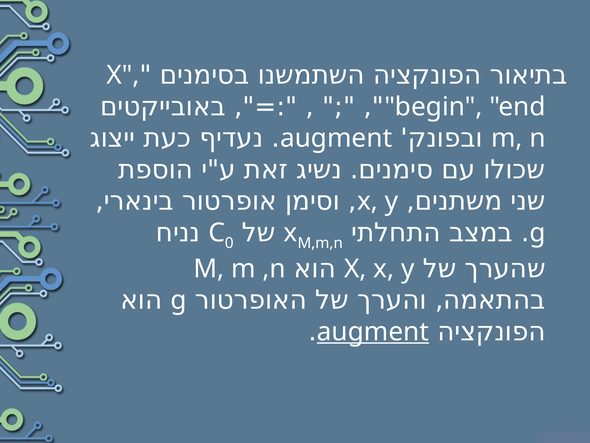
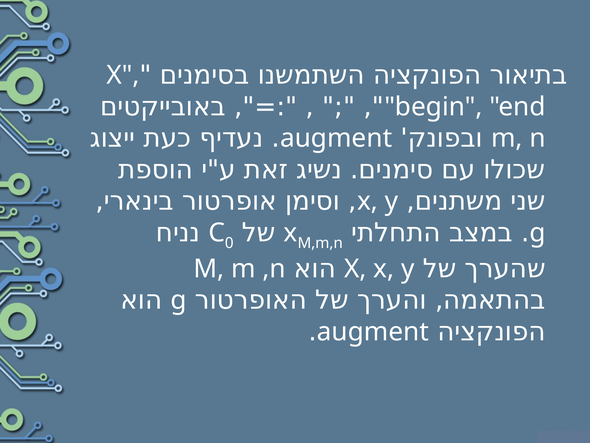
augment underline: present -> none (373, 331)
